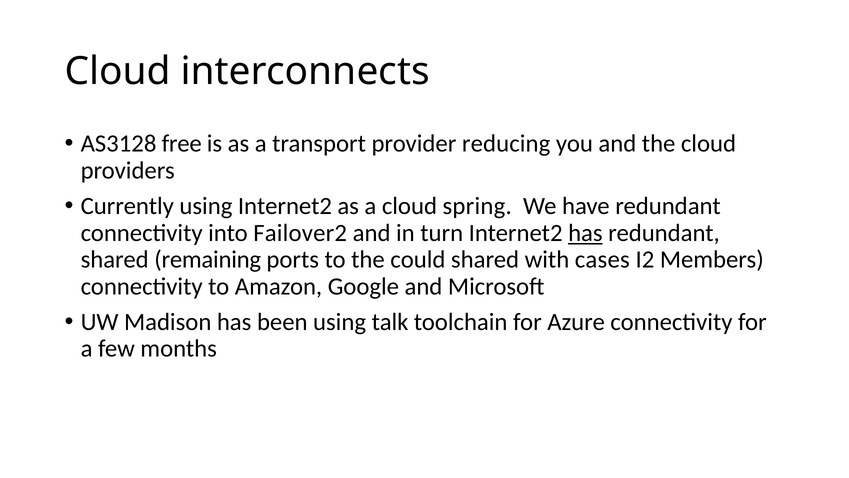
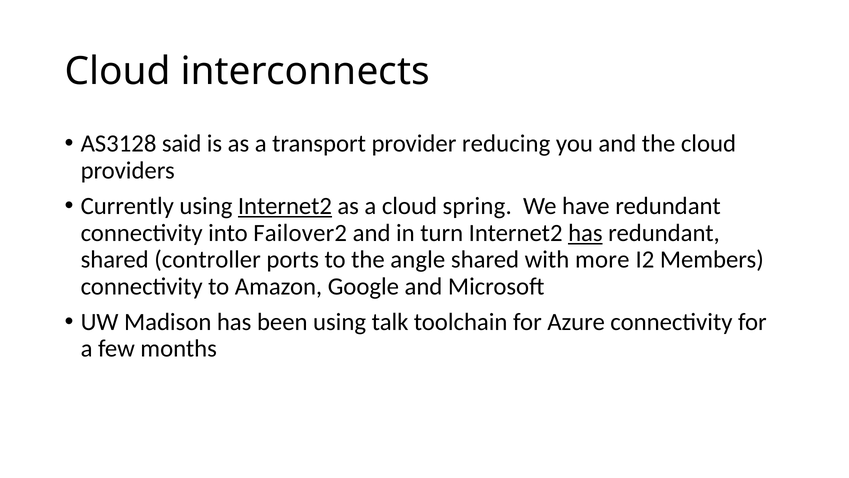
free: free -> said (182, 144)
Internet2 underline: none -> present (285, 206)
remaining: remaining -> controller (208, 259)
could: could -> angle (418, 259)
cases: cases -> more (602, 259)
